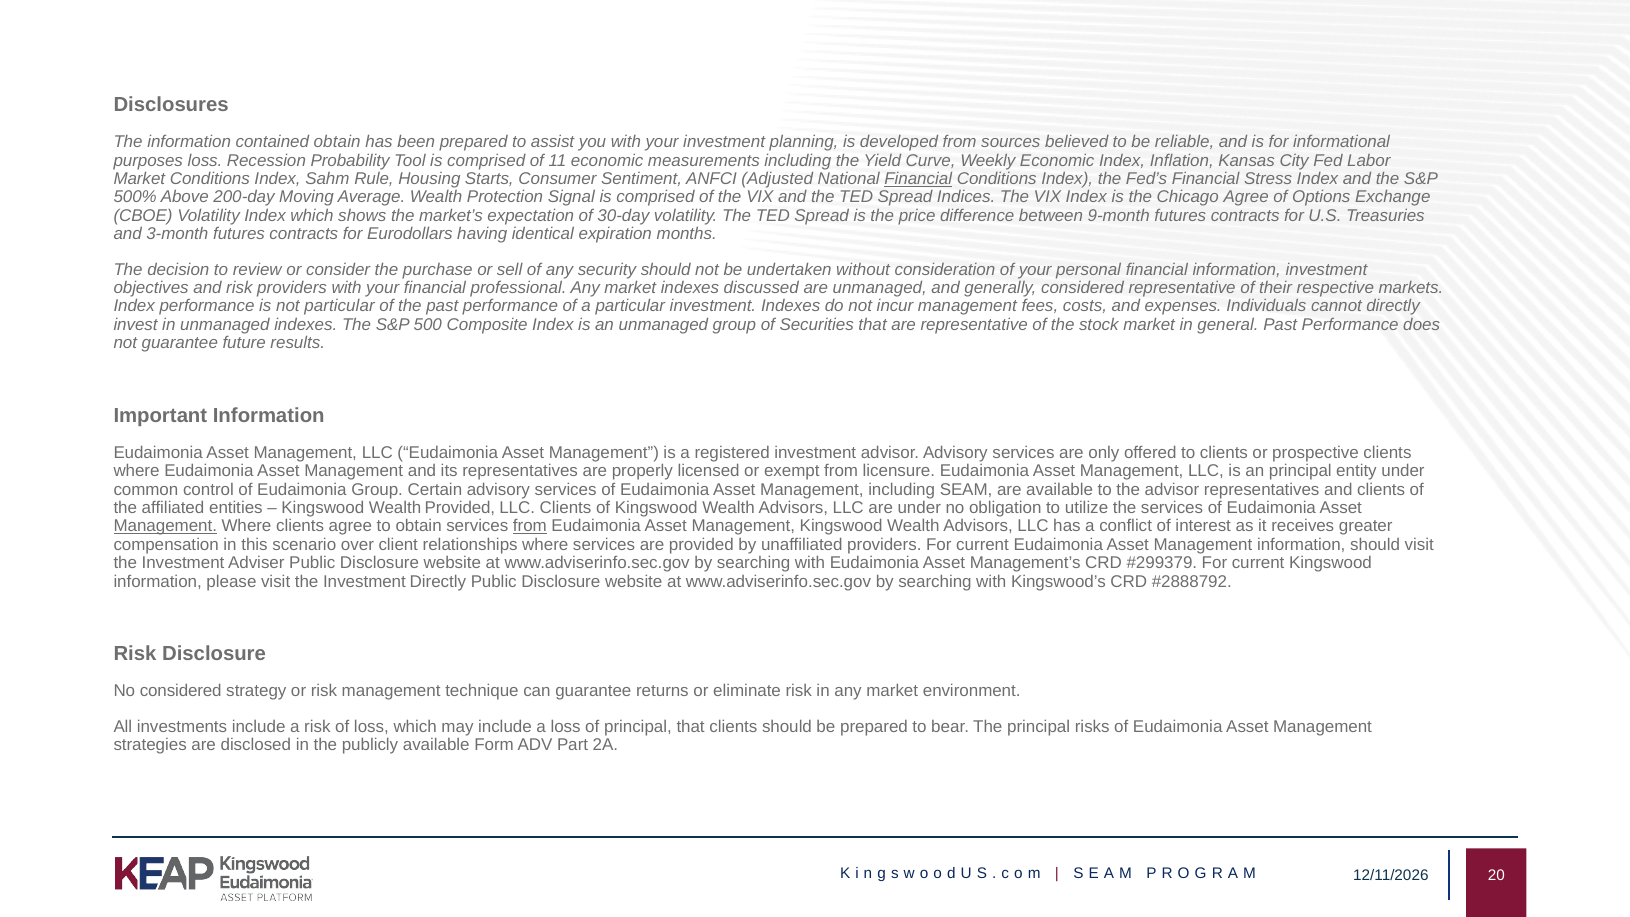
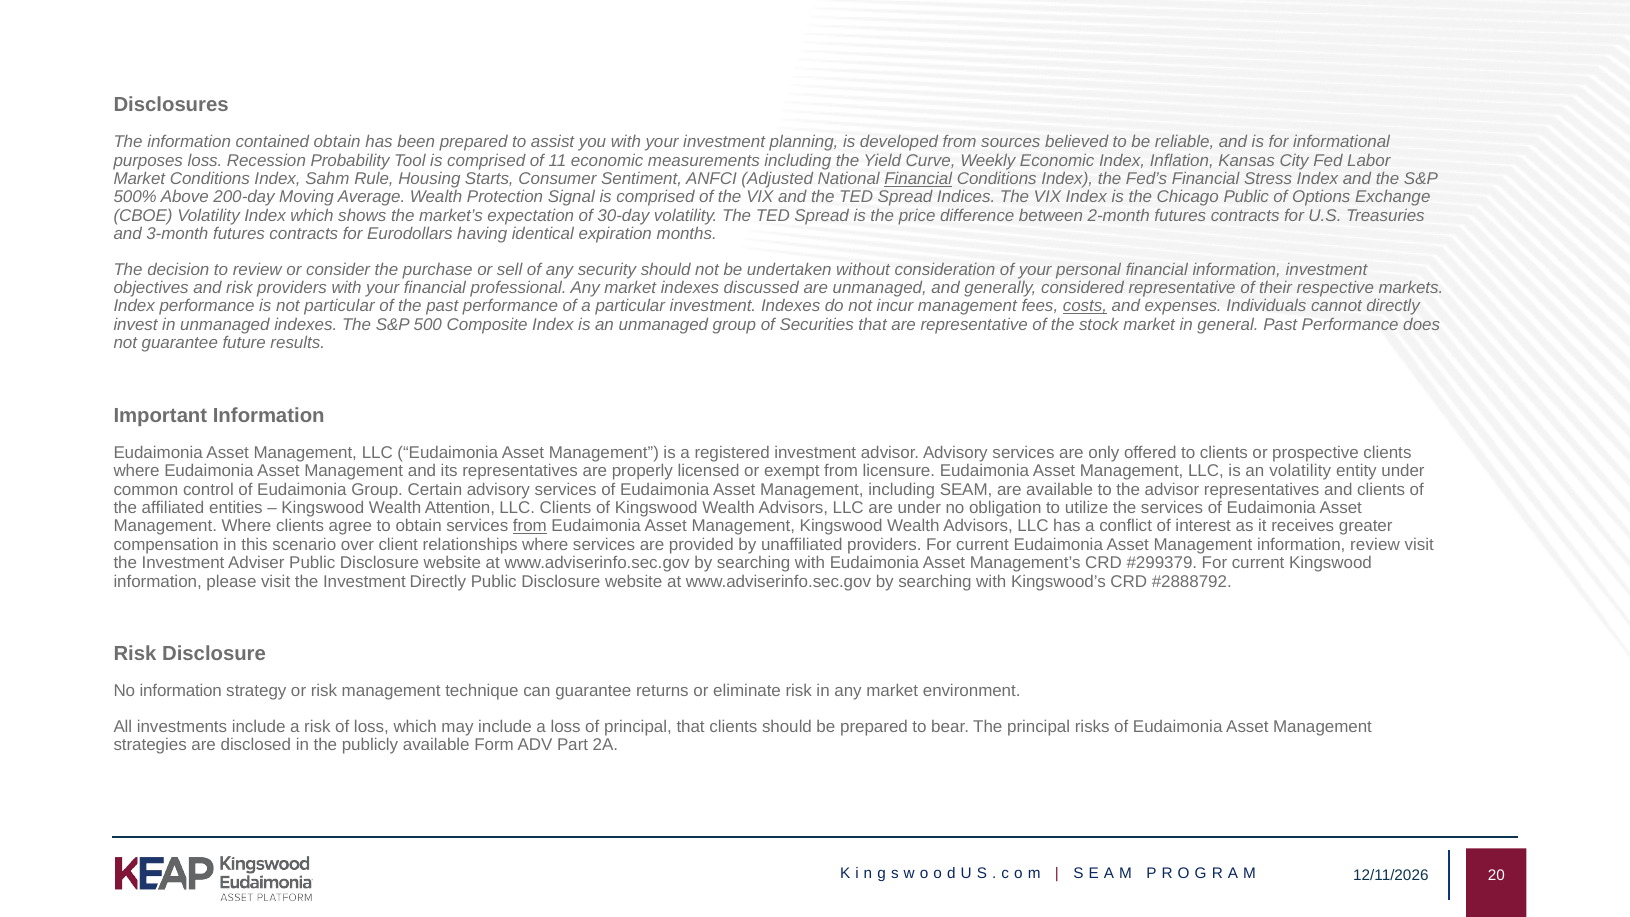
Chicago Agree: Agree -> Public (1246, 197)
9-month: 9-month -> 2-month (1119, 216)
costs underline: none -> present (1085, 306)
an principal: principal -> volatility (1300, 471)
Wealth Provided: Provided -> Attention (460, 508)
Management underline: present -> none (165, 526)
information should: should -> review (1375, 545)
No considered: considered -> information (181, 691)
